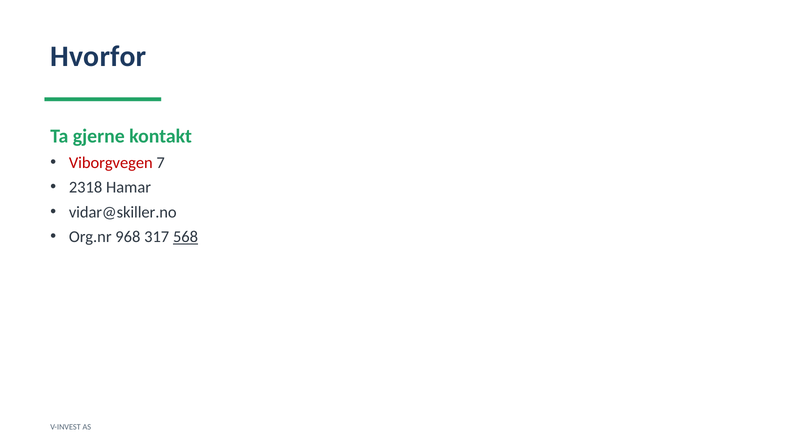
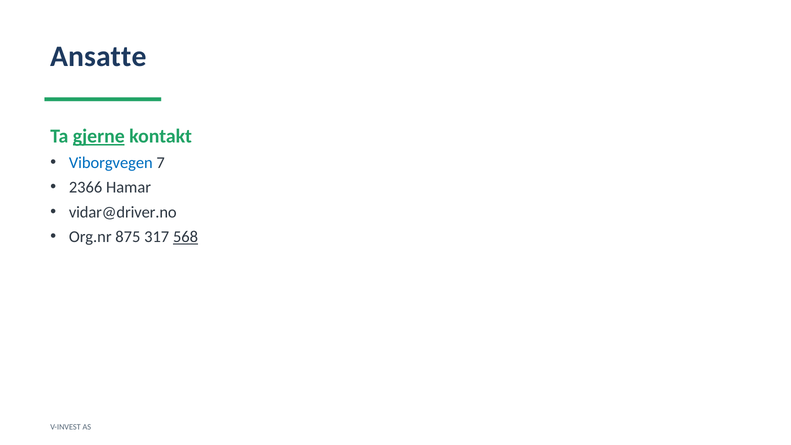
Hvorfor: Hvorfor -> Ansatte (98, 56)
gjerne underline: none -> present (99, 136)
Viborgvegen colour: red -> blue (111, 163)
2318: 2318 -> 2366 (86, 187)
vidar@skiller.no: vidar@skiller.no -> vidar@driver.no (123, 212)
968: 968 -> 875 (128, 237)
